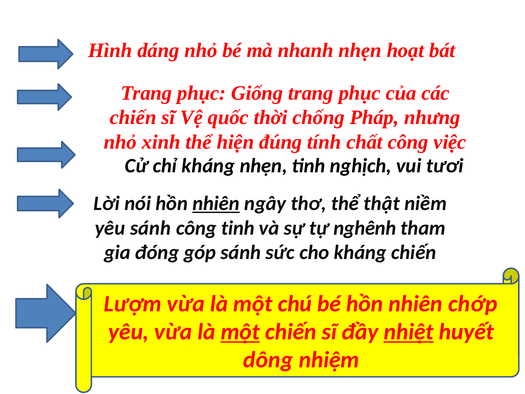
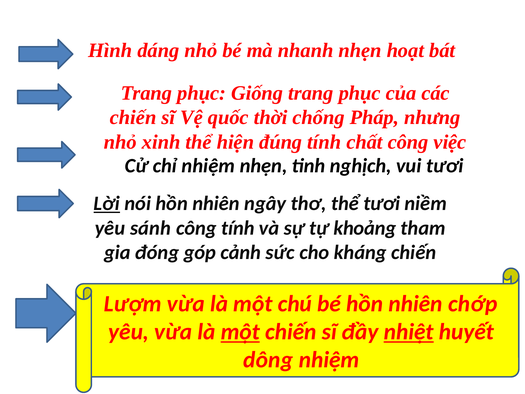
chỉ kháng: kháng -> nhiệm (208, 166)
Lời underline: none -> present (107, 203)
nhiên underline: present -> none (216, 203)
thể thật: thật -> tươi (382, 203)
công tinh: tinh -> tính (238, 228)
nghênh: nghênh -> khoảng (365, 228)
góp sánh: sánh -> cảnh (241, 252)
